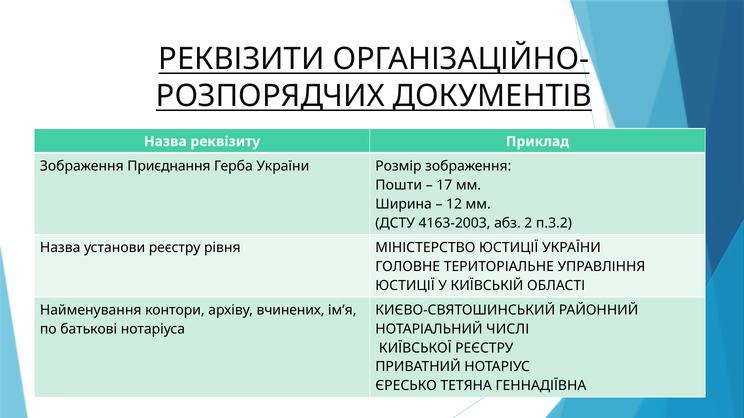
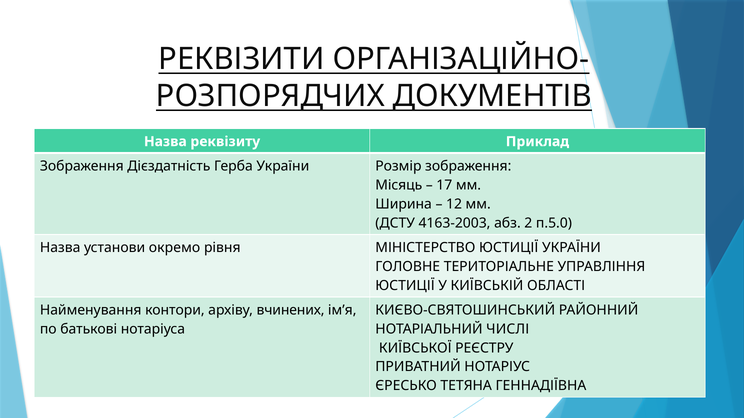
Приєднання: Приєднання -> Дієздатність (169, 166)
Пошти: Пошти -> Місяць (399, 185)
п.3.2: п.3.2 -> п.5.0 (554, 223)
установи реєстру: реєстру -> окремо (175, 248)
